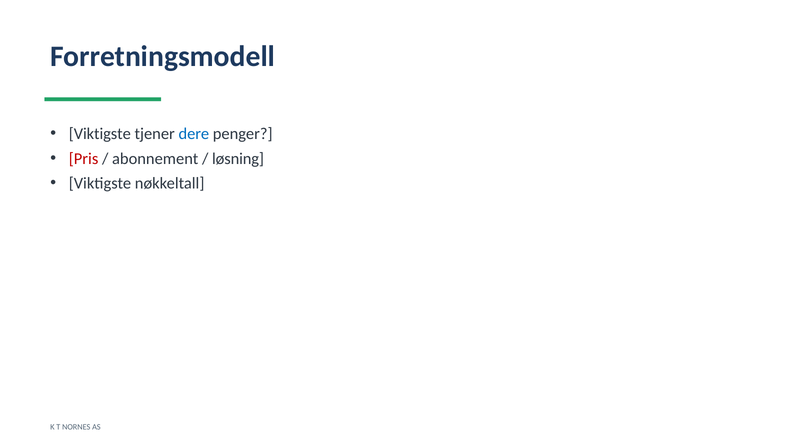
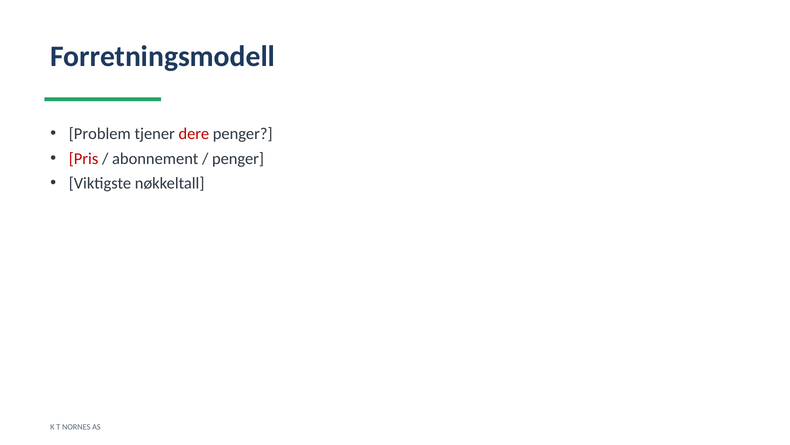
Viktigste: Viktigste -> Problem (100, 134)
dere colour: blue -> red (194, 134)
løsning: løsning -> penger (238, 159)
